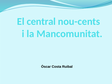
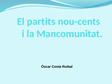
central: central -> partits (41, 21)
